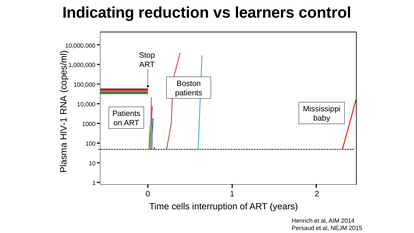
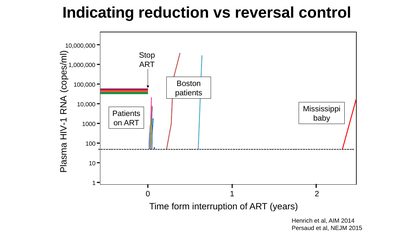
learners: learners -> reversal (265, 13)
cells: cells -> form (181, 206)
